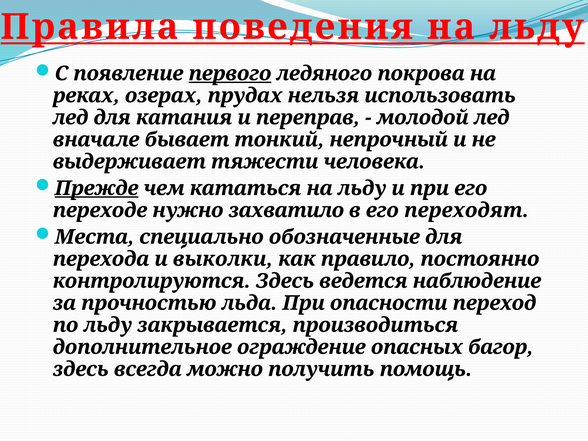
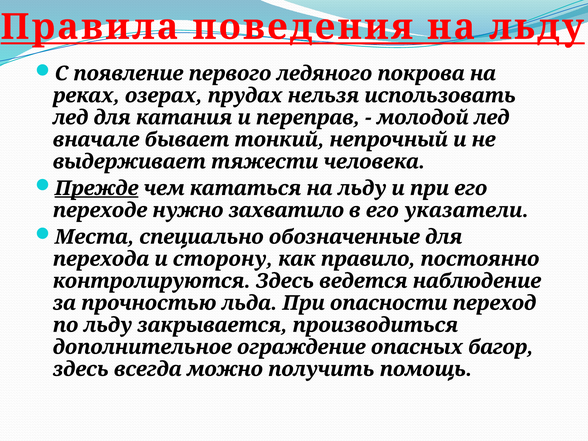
первого underline: present -> none (230, 74)
переходят: переходят -> указатели (467, 210)
выколки: выколки -> сторону (223, 259)
